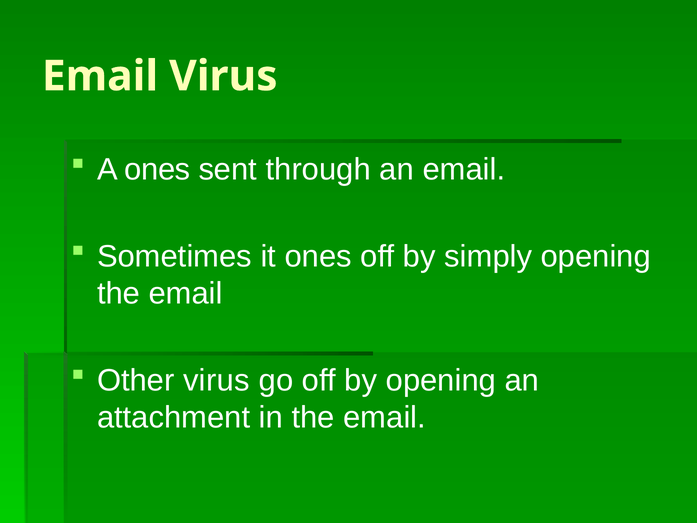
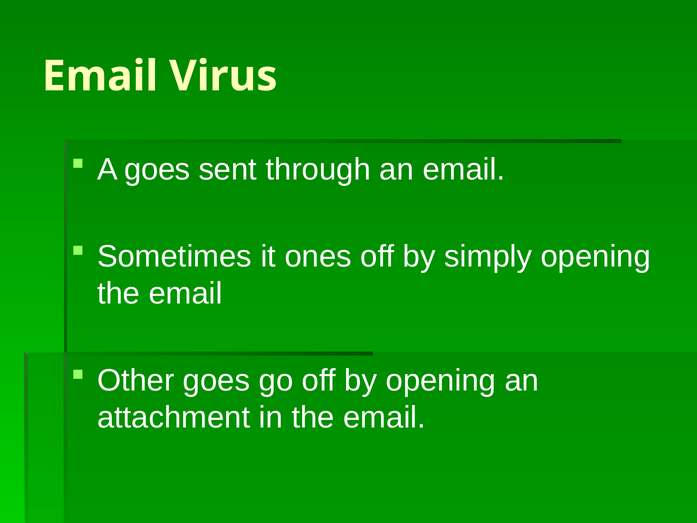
A ones: ones -> goes (157, 169)
Other virus: virus -> goes (217, 380)
